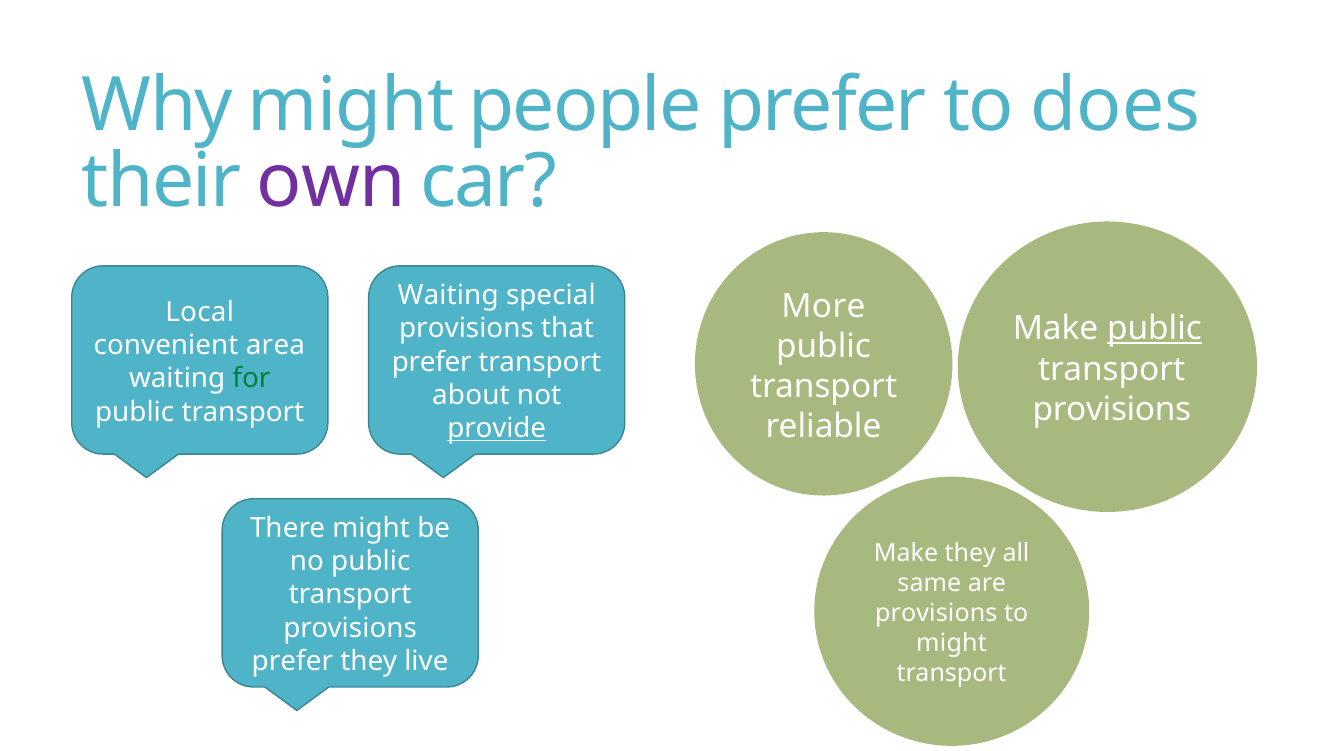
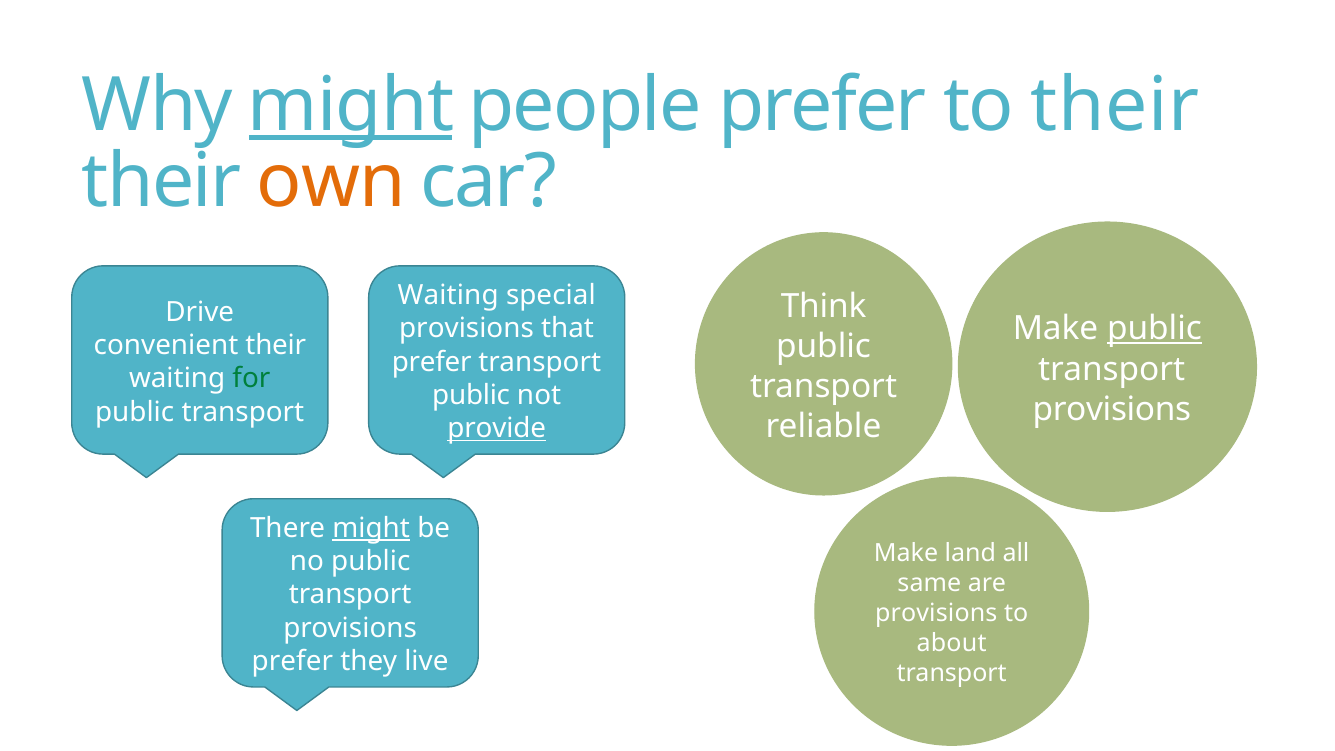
might underline: none -> present (351, 105)
to does: does -> their (1115, 105)
own colour: purple -> orange (331, 182)
More: More -> Think (824, 306)
Local: Local -> Drive (200, 312)
convenient area: area -> their (276, 345)
about: about -> public (471, 395)
might underline: none -> present (371, 528)
Make they: they -> land (970, 553)
might: might -> about (952, 643)
